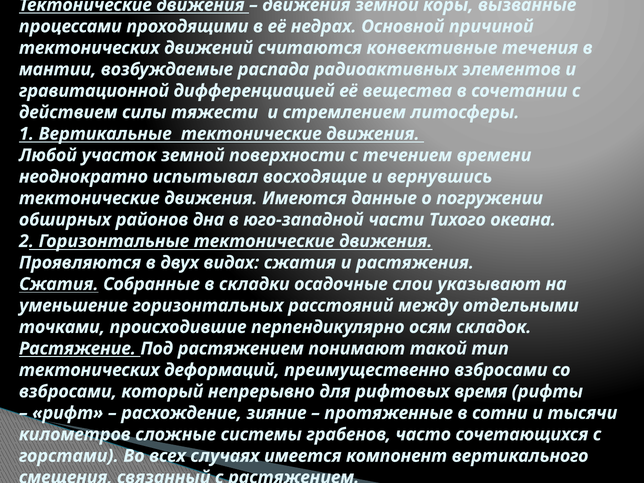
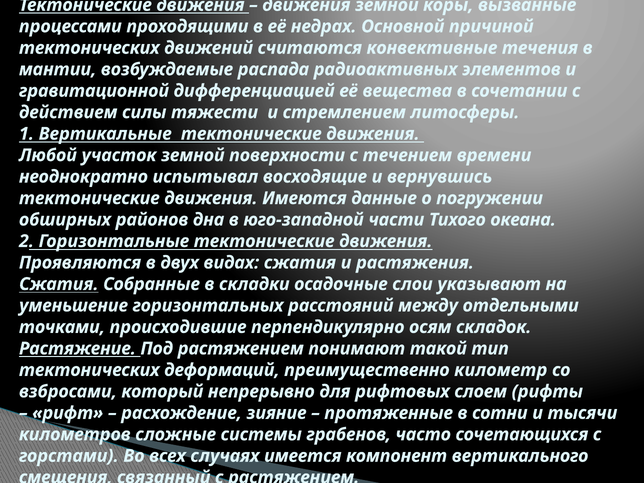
преимущественно взбросами: взбросами -> километр (501, 370)
время: время -> слоем (481, 391)
